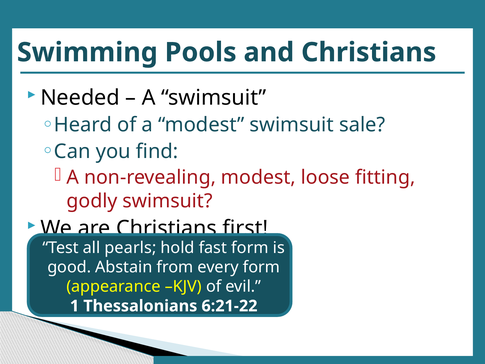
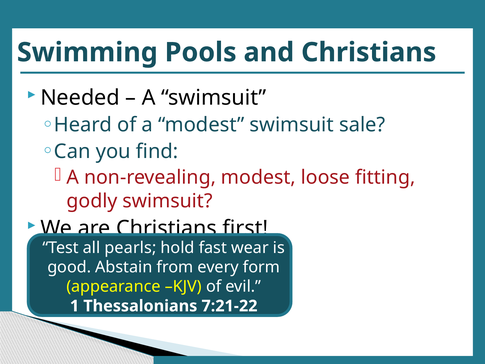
fast form: form -> wear (250, 248)
6:21-22: 6:21-22 -> 7:21-22 (229, 306)
